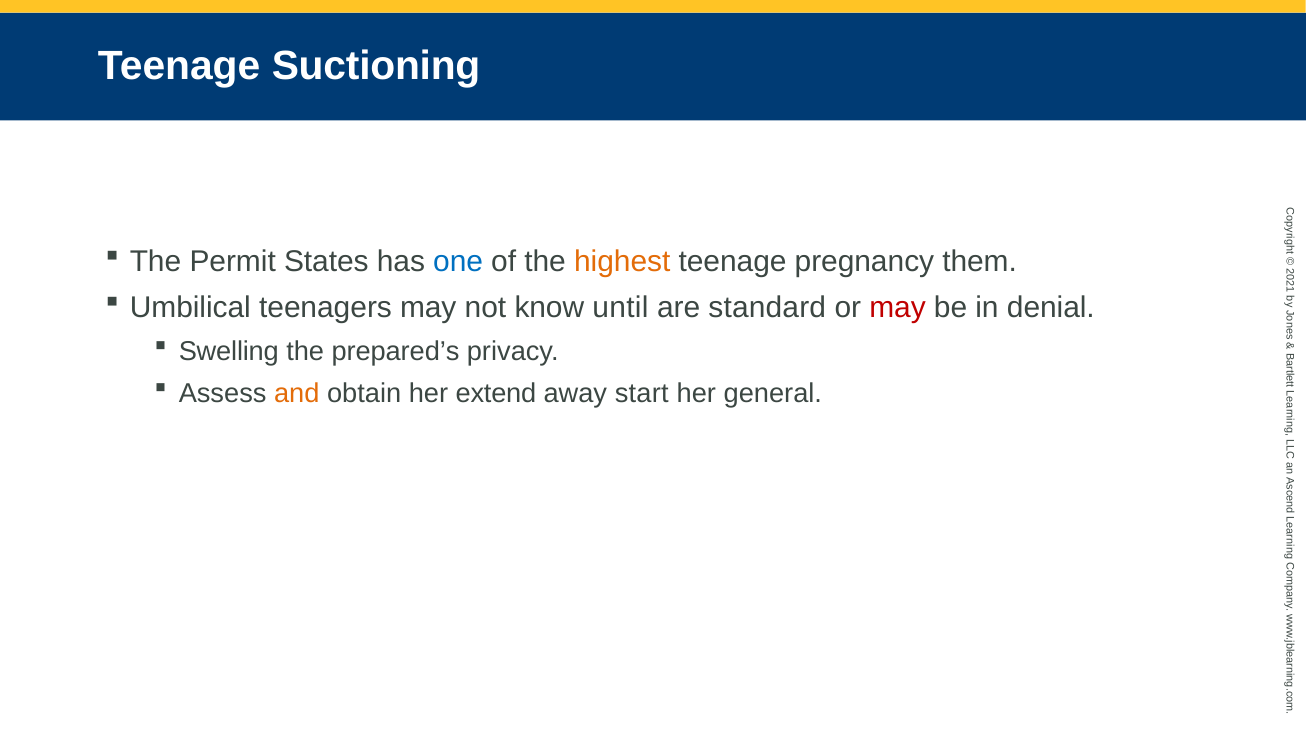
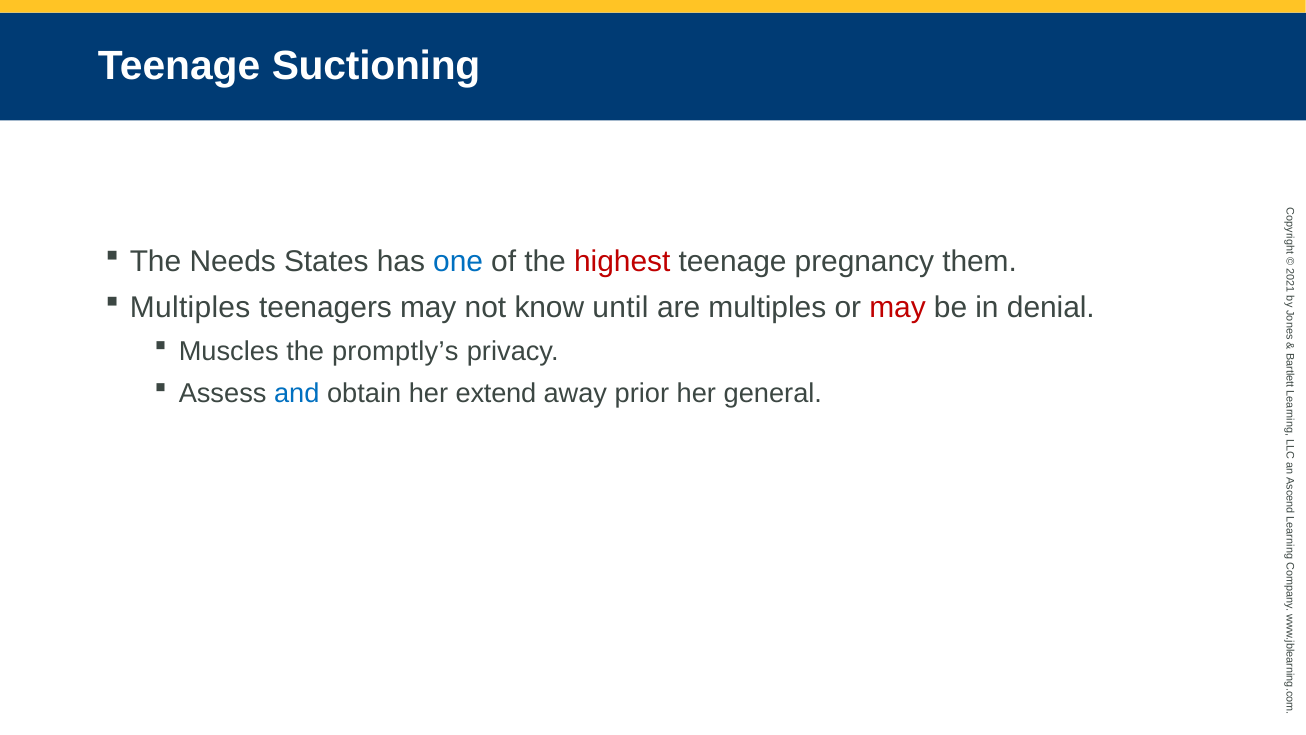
Permit: Permit -> Needs (233, 261)
highest colour: orange -> red (622, 261)
Umbilical: Umbilical -> Multiples (190, 307)
are standard: standard -> multiples (767, 307)
Swelling: Swelling -> Muscles (229, 351)
prepared’s: prepared’s -> promptly’s (395, 351)
and colour: orange -> blue (297, 393)
start: start -> prior (642, 393)
